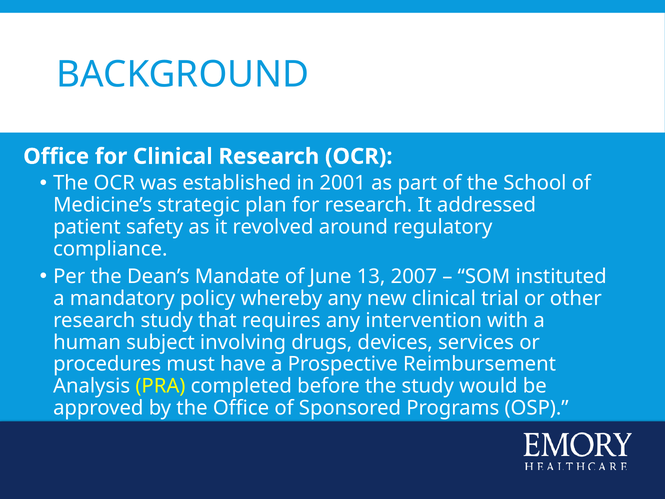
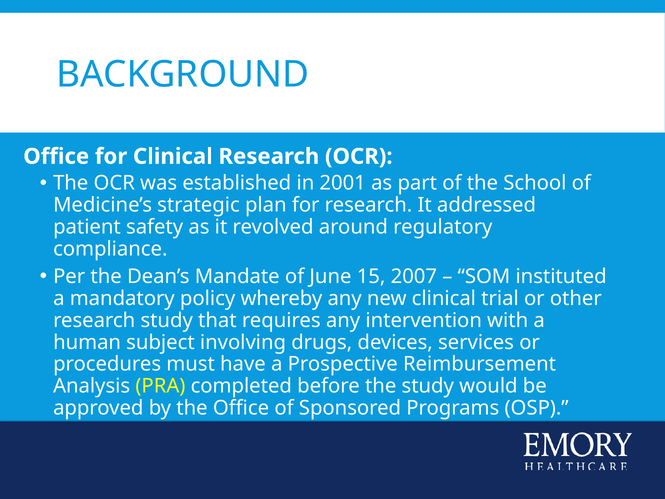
13: 13 -> 15 (371, 276)
